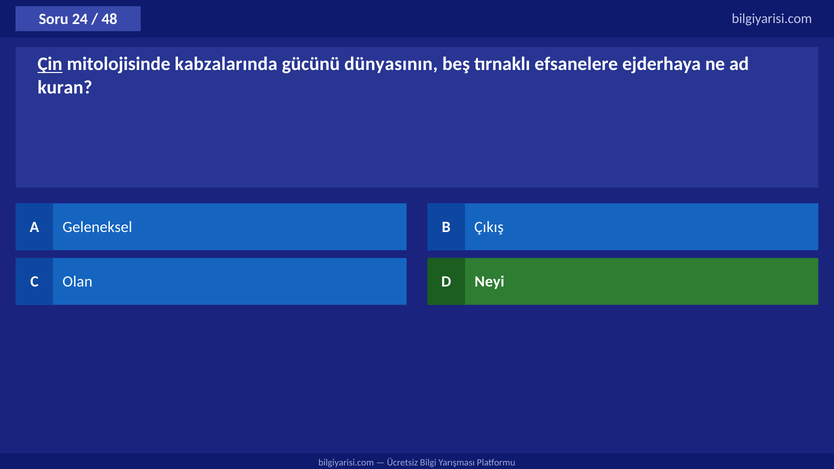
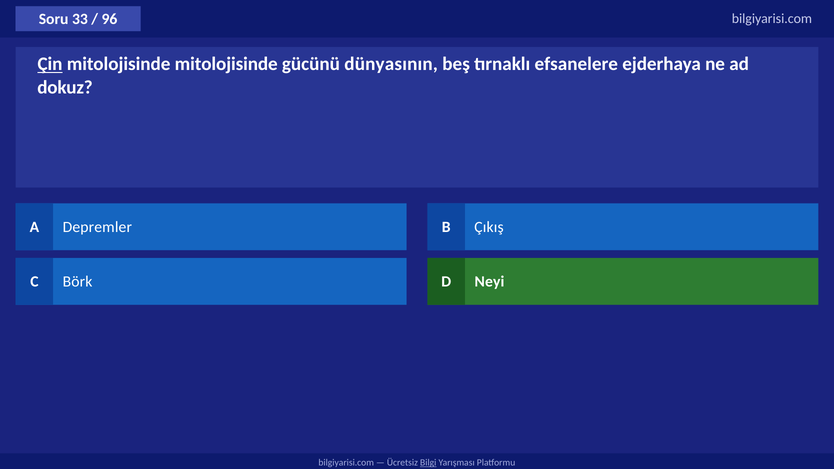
24: 24 -> 33 (80, 19)
48: 48 -> 96 (109, 19)
mitolojisinde kabzalarında: kabzalarında -> mitolojisinde (226, 64)
kuran: kuran -> dokuz (65, 87)
Geleneksel: Geleneksel -> Depremler (97, 227)
Olan: Olan -> Börk (78, 282)
Bilgi underline: none -> present (428, 463)
